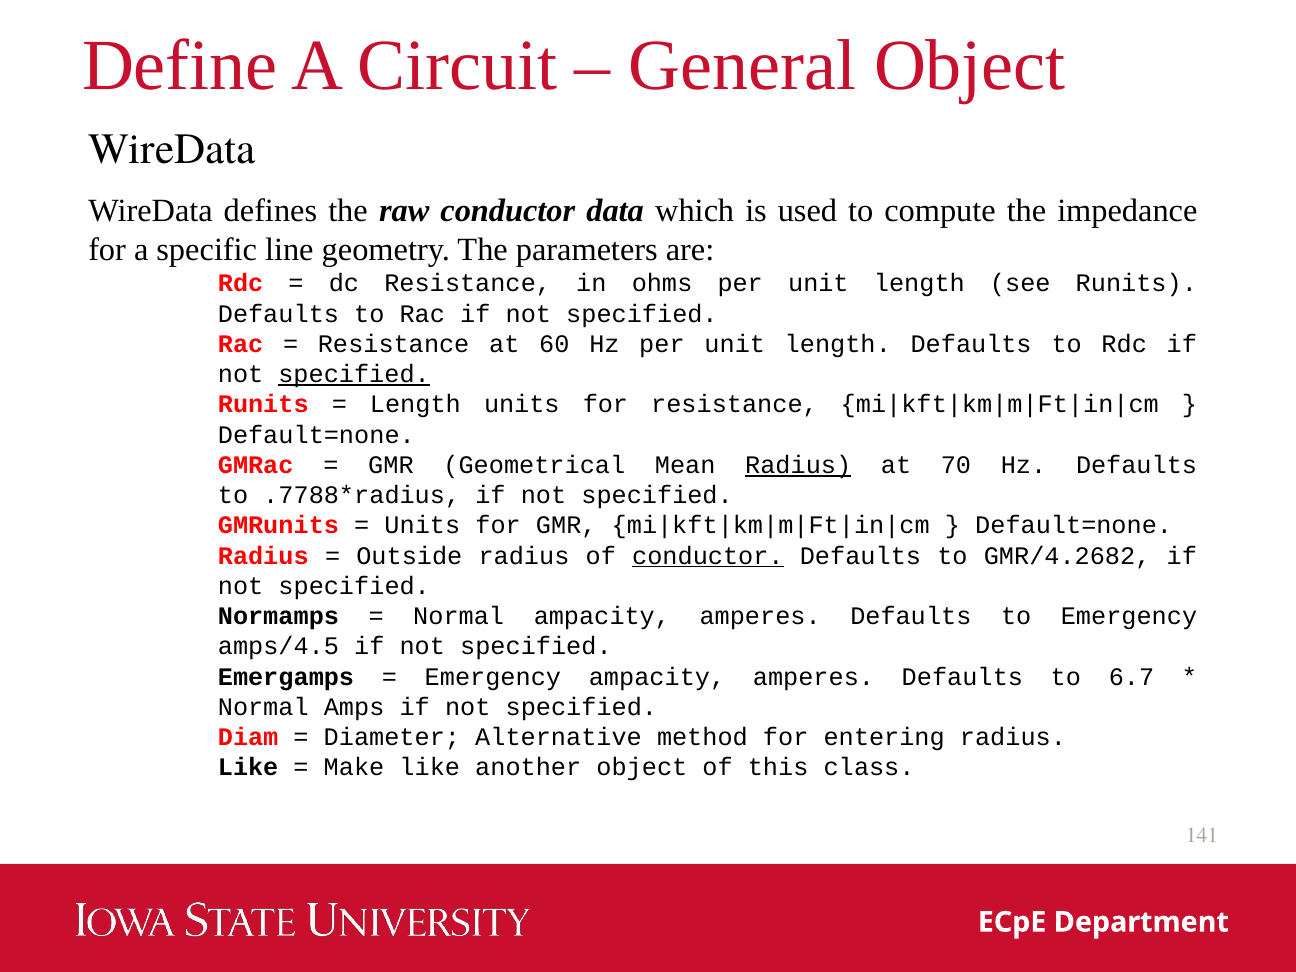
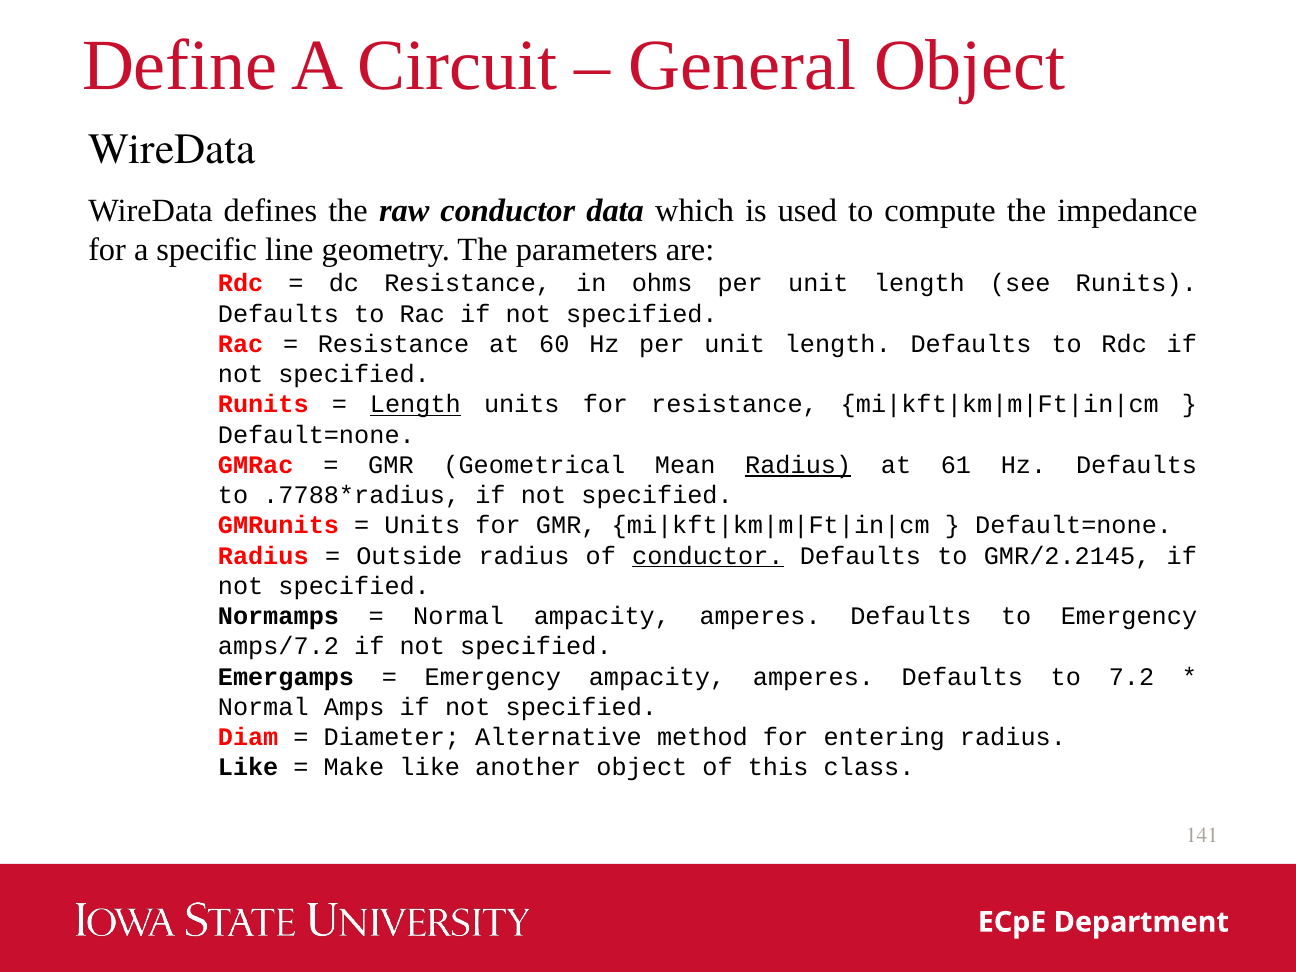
specified underline: present -> none (354, 374)
Length underline: none -> present (415, 405)
70: 70 -> 61 (956, 465)
GMR/4.2682: GMR/4.2682 -> GMR/2.2145 (1067, 556)
amps/4.5: amps/4.5 -> amps/7.2 (278, 647)
6.7: 6.7 -> 7.2 (1131, 677)
